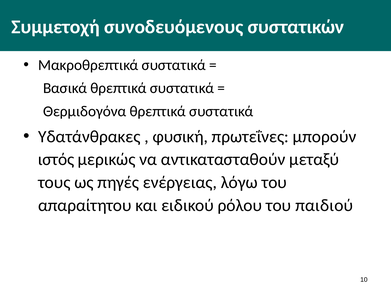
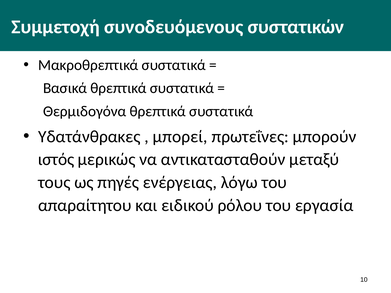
φυσική: φυσική -> μπορεί (180, 137)
παιδιού: παιδιού -> εργασία (324, 205)
